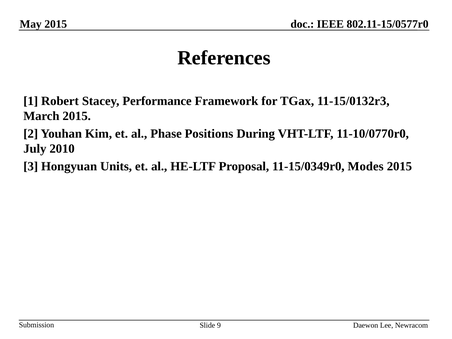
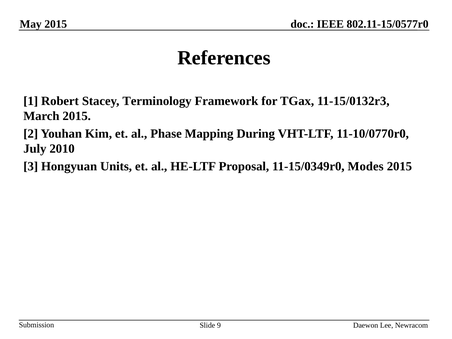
Performance: Performance -> Terminology (157, 101)
Positions: Positions -> Mapping (209, 134)
